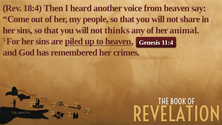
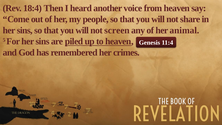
thinks: thinks -> screen (117, 30)
